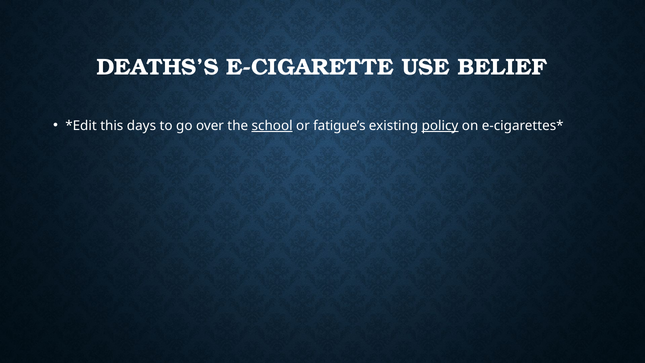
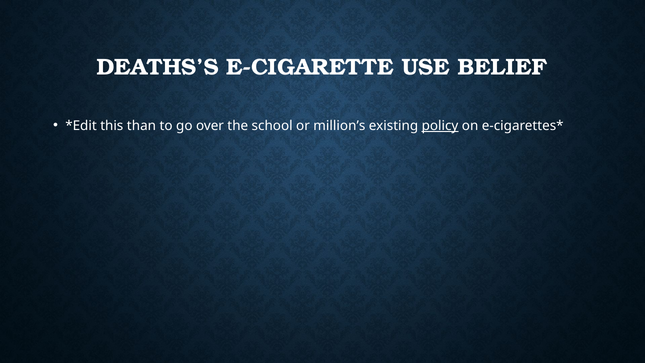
days: days -> than (141, 126)
school underline: present -> none (272, 126)
fatigue’s: fatigue’s -> million’s (339, 126)
